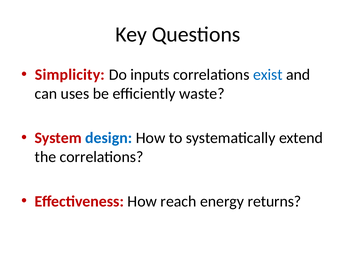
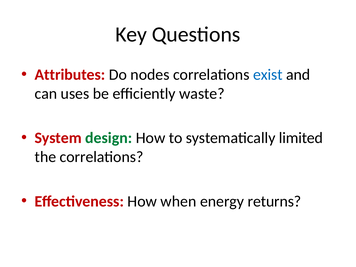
Simplicity: Simplicity -> Attributes (70, 75)
inputs: inputs -> nodes (150, 75)
design colour: blue -> green (109, 138)
extend: extend -> limited (301, 138)
reach: reach -> when (178, 201)
